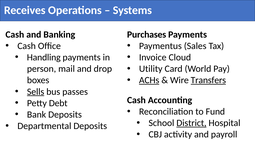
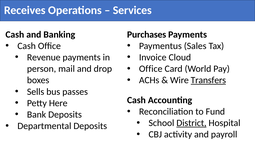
Systems: Systems -> Services (132, 10)
Handling: Handling -> Revenue (44, 58)
Utility: Utility -> Office (151, 69)
ACHs underline: present -> none (149, 80)
Sells underline: present -> none (36, 92)
Debt: Debt -> Here (58, 103)
